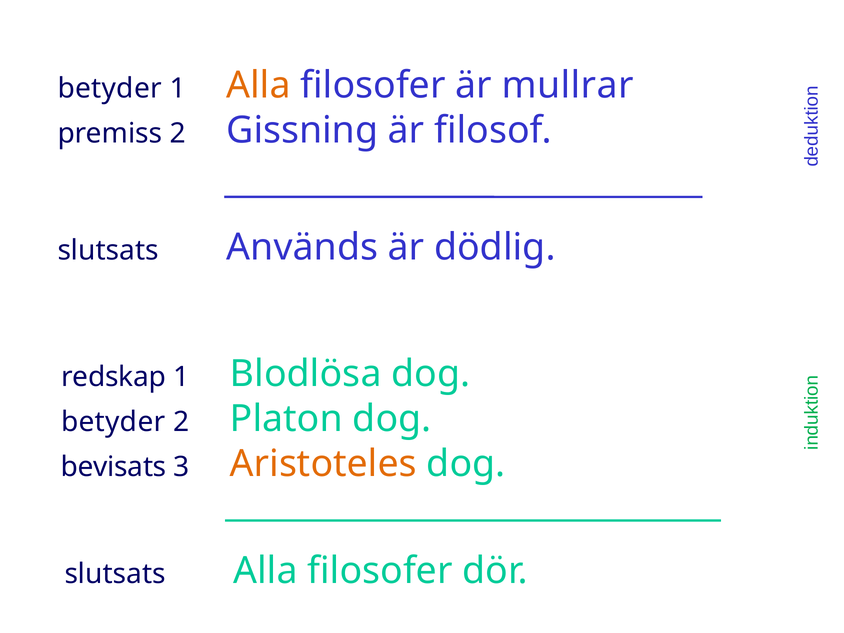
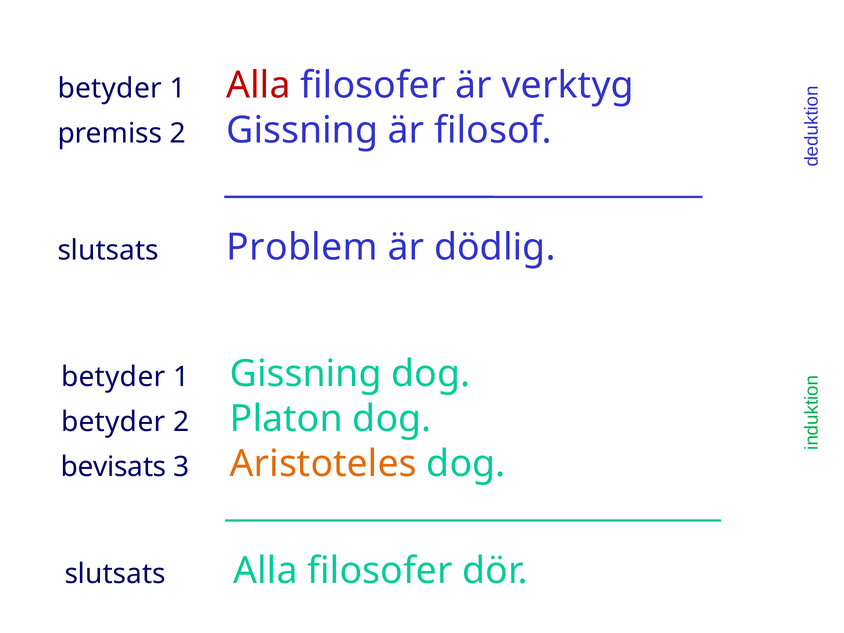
Alla colour: orange -> red (259, 86)
mullrar: mullrar -> verktyg (568, 86)
Används: Används -> Problem (302, 247)
redskap: redskap -> betyder (113, 377)
1 Blodlösa: Blodlösa -> Gissning (306, 374)
